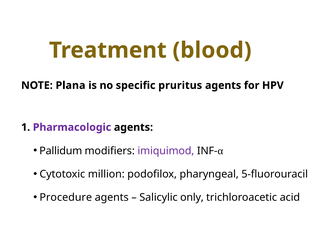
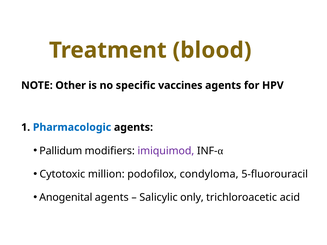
Plana: Plana -> Other (71, 85)
pruritus: pruritus -> vaccines (180, 85)
Pharmacologic colour: purple -> blue (72, 127)
pharyngeal: pharyngeal -> condyloma (209, 174)
Procedure: Procedure -> Anogenital (66, 198)
